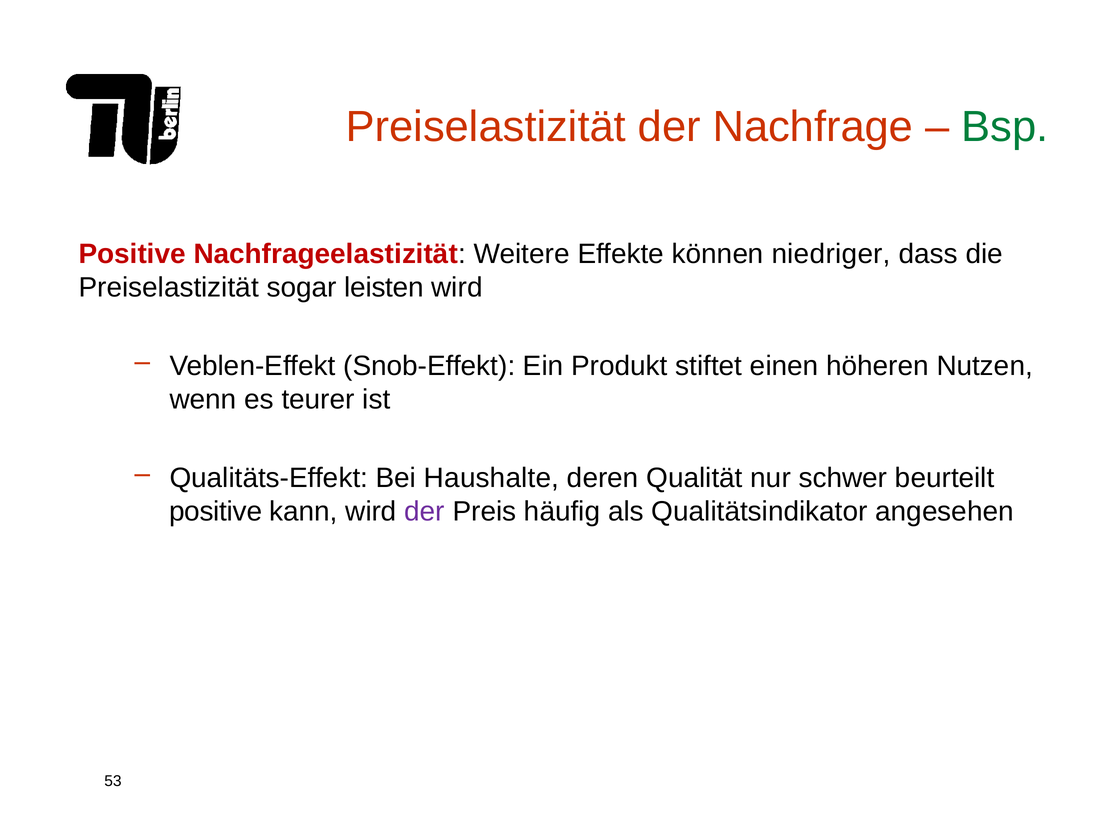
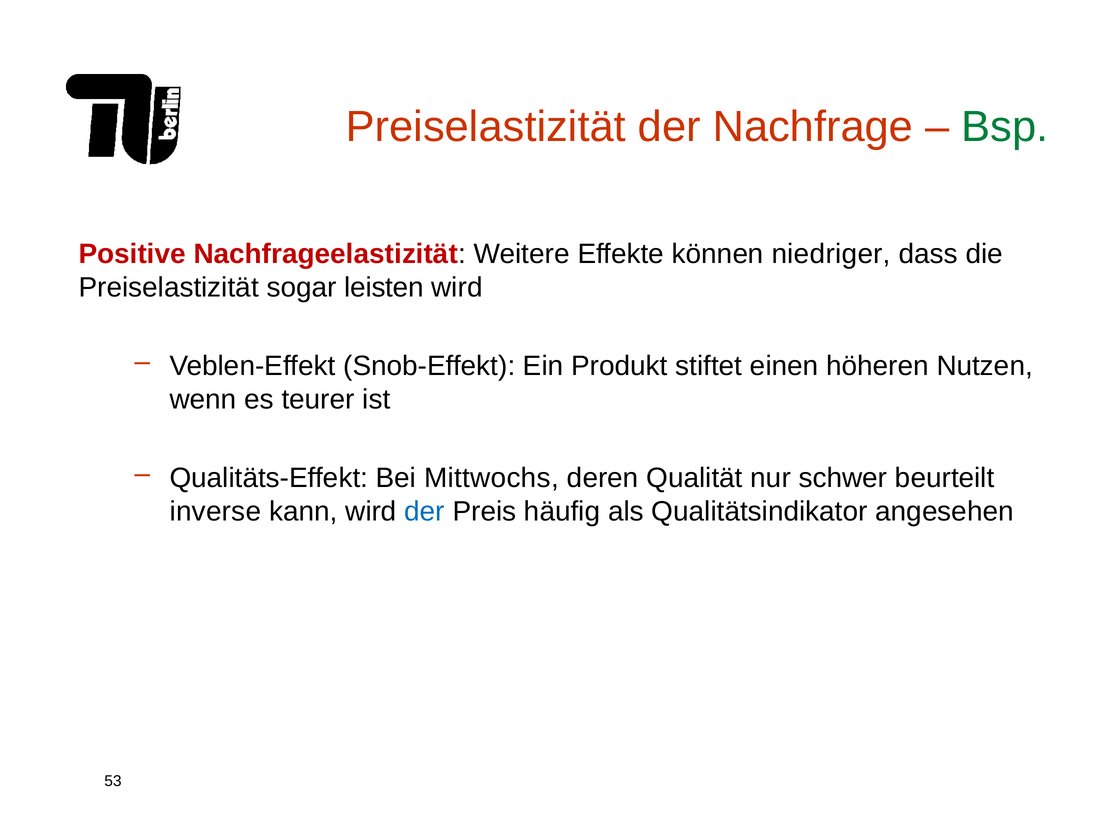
Haushalte: Haushalte -> Mittwochs (491, 478)
positive: positive -> inverse (215, 512)
der colour: purple -> blue (425, 512)
